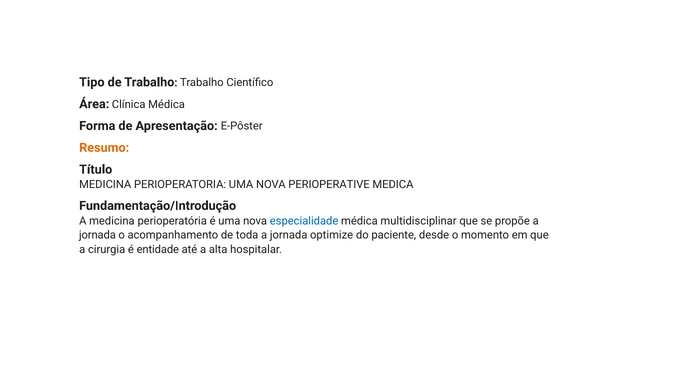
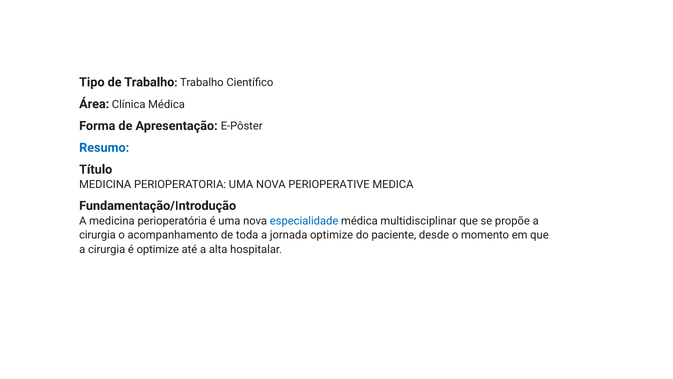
Resumo colour: orange -> blue (104, 147)
jornada: jornada -> cirurgia (97, 235)
é entidade: entidade -> optimize (158, 249)
